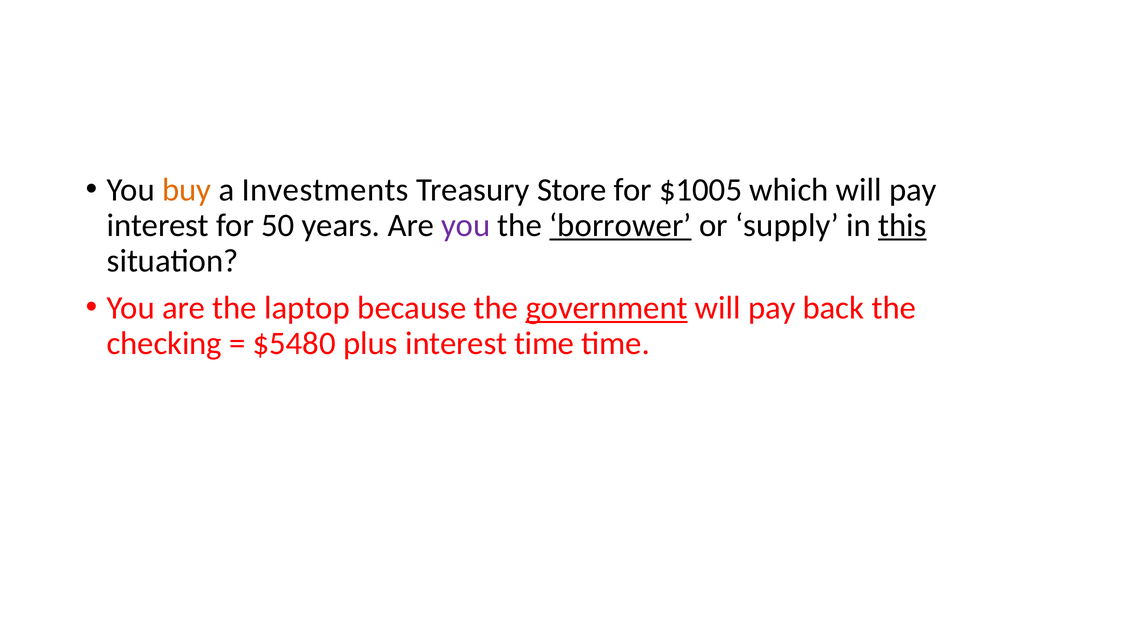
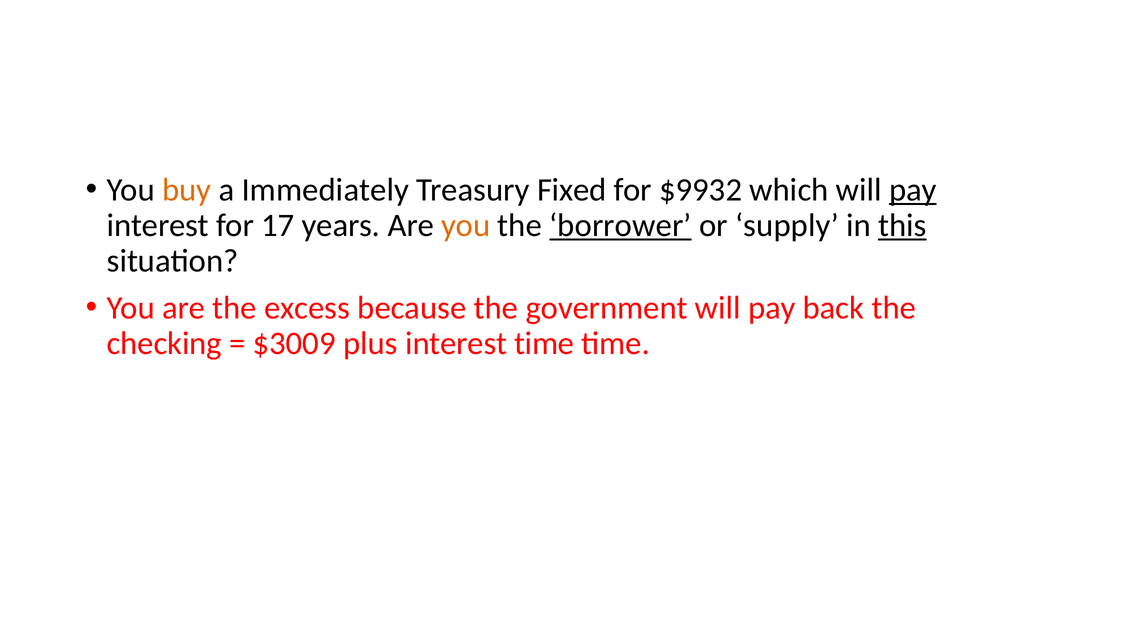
Investments: Investments -> Immediately (325, 190)
Store: Store -> Fixed (572, 190)
$1005: $1005 -> $9932 (701, 190)
pay underline: none -> present (913, 190)
50: 50 -> 17 (278, 225)
you colour: purple -> orange (466, 225)
laptop: laptop -> excess (307, 308)
government underline: present -> none (607, 308)
$5480: $5480 -> $3009 (294, 343)
